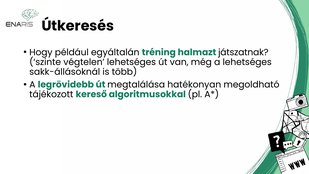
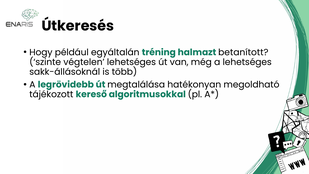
játszatnak: játszatnak -> betanított (243, 52)
